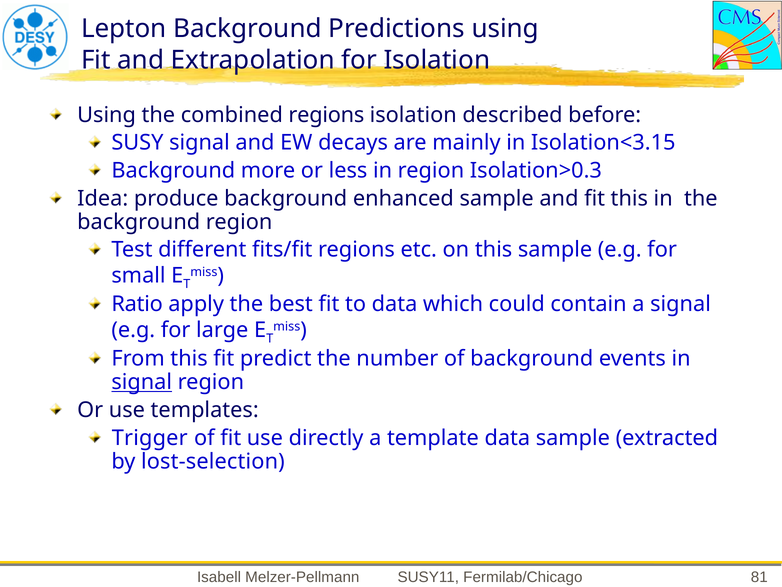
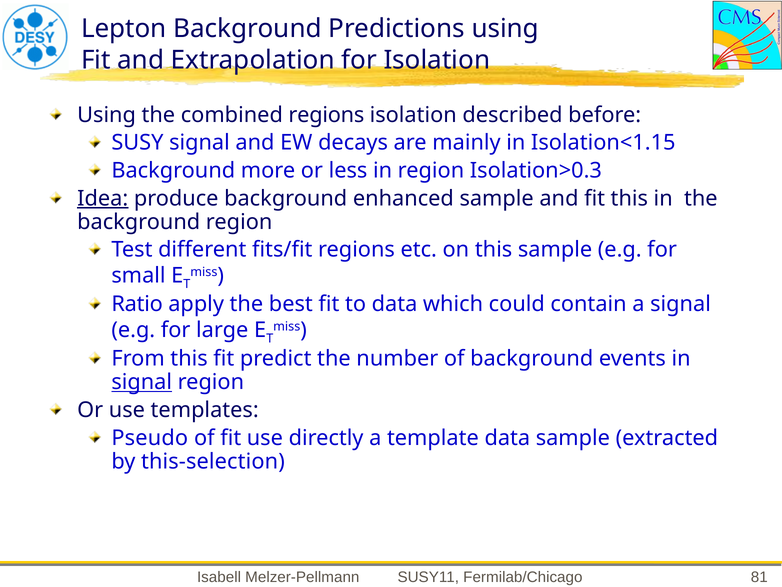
Isolation<3.15: Isolation<3.15 -> Isolation<1.15 (603, 143)
Idea underline: none -> present (103, 198)
Trigger: Trigger -> Pseudo (150, 437)
lost-selection: lost-selection -> this-selection (213, 461)
